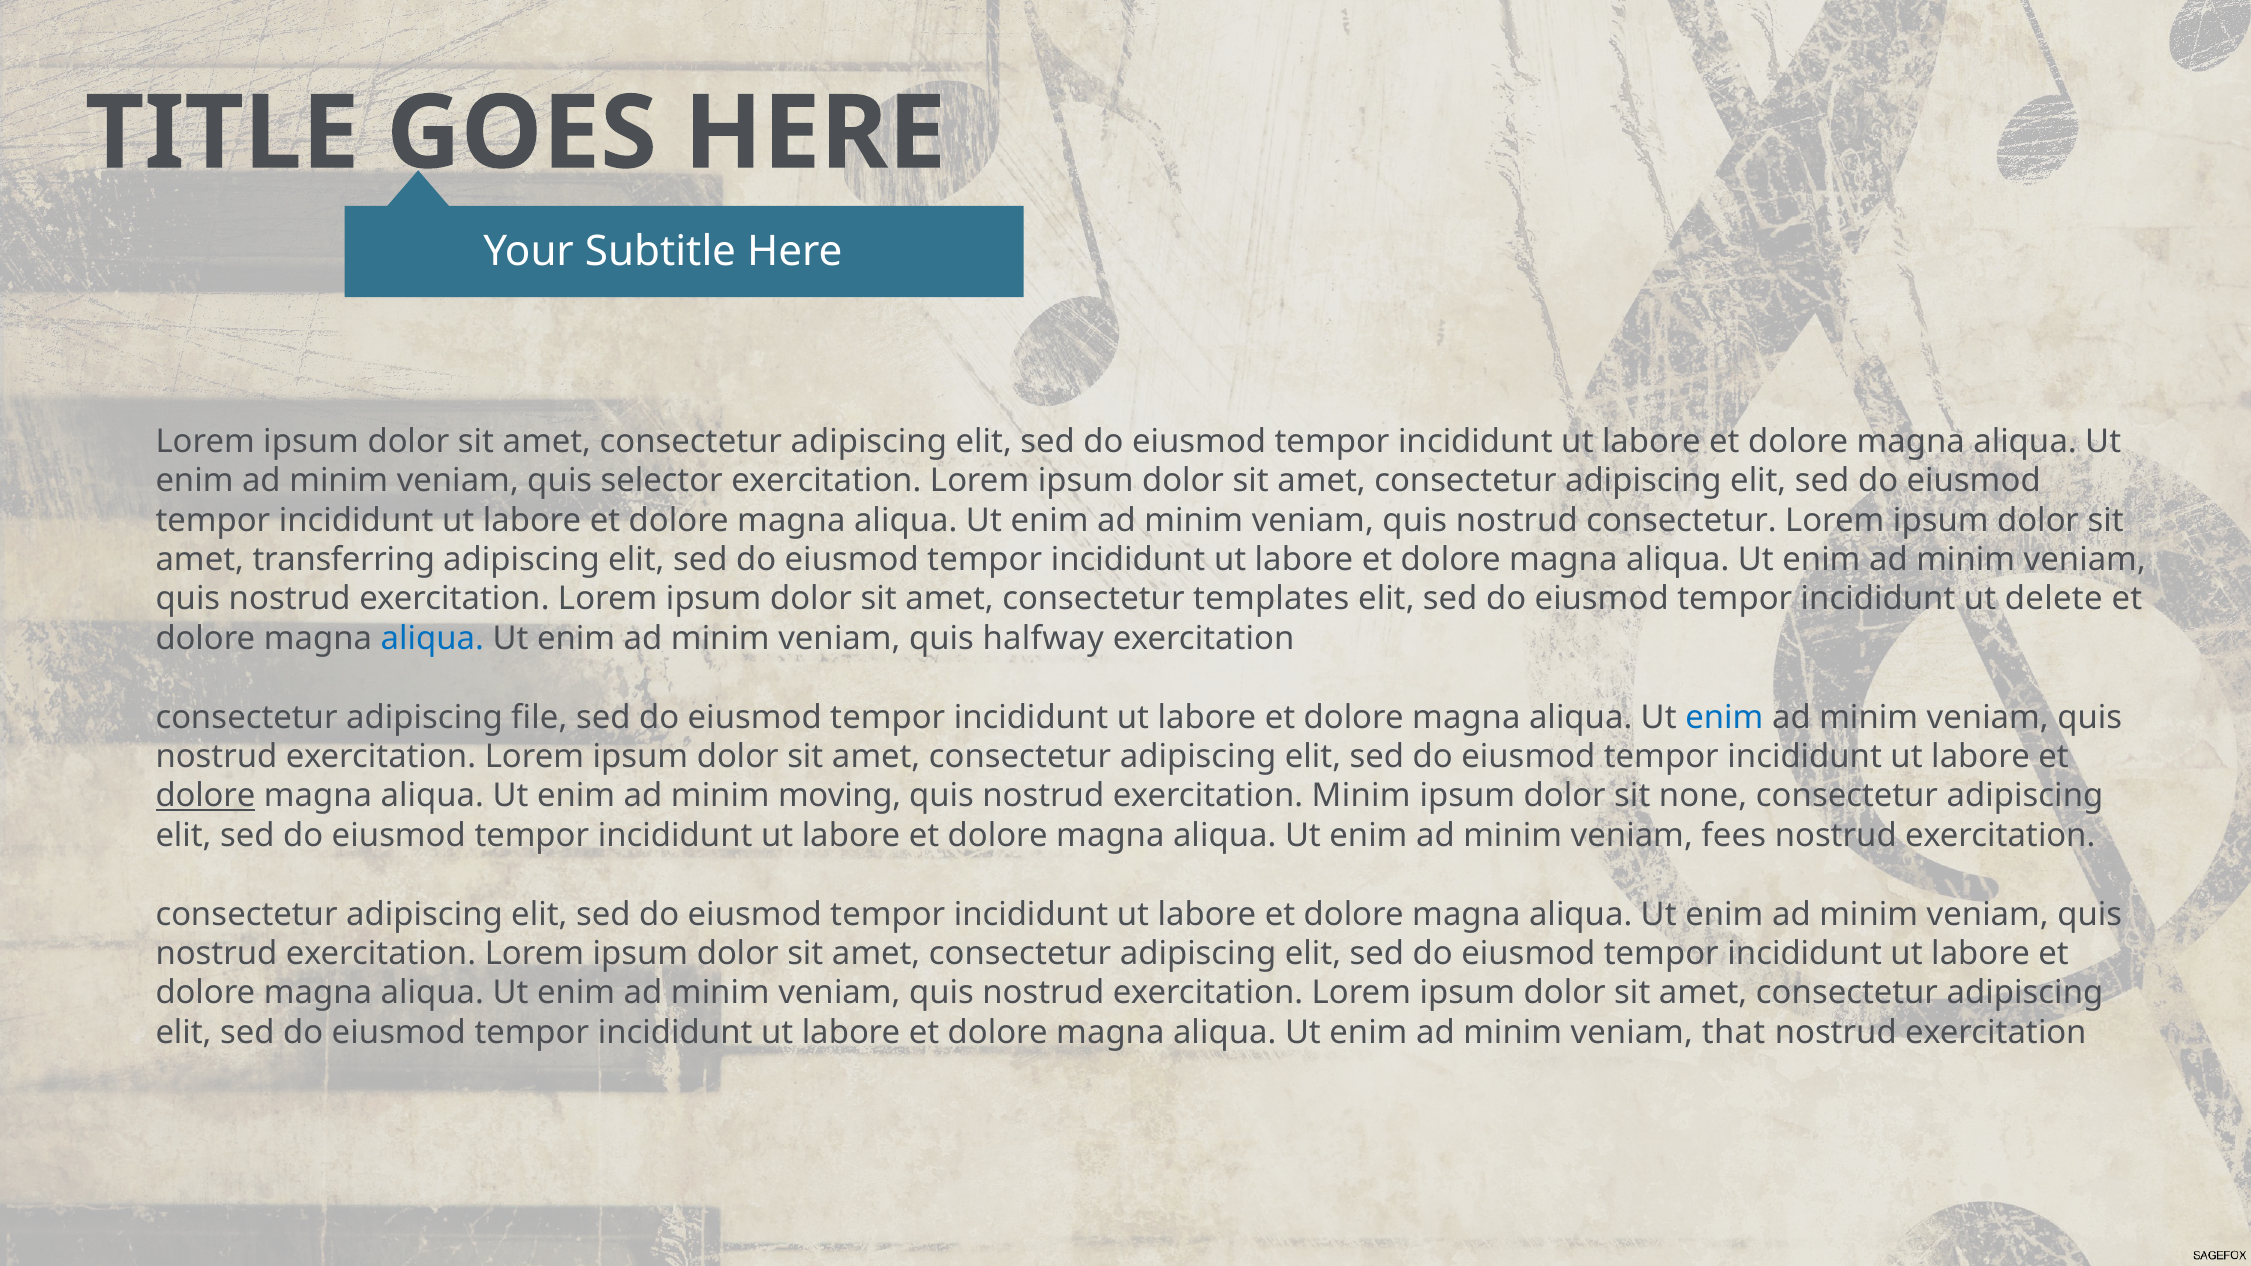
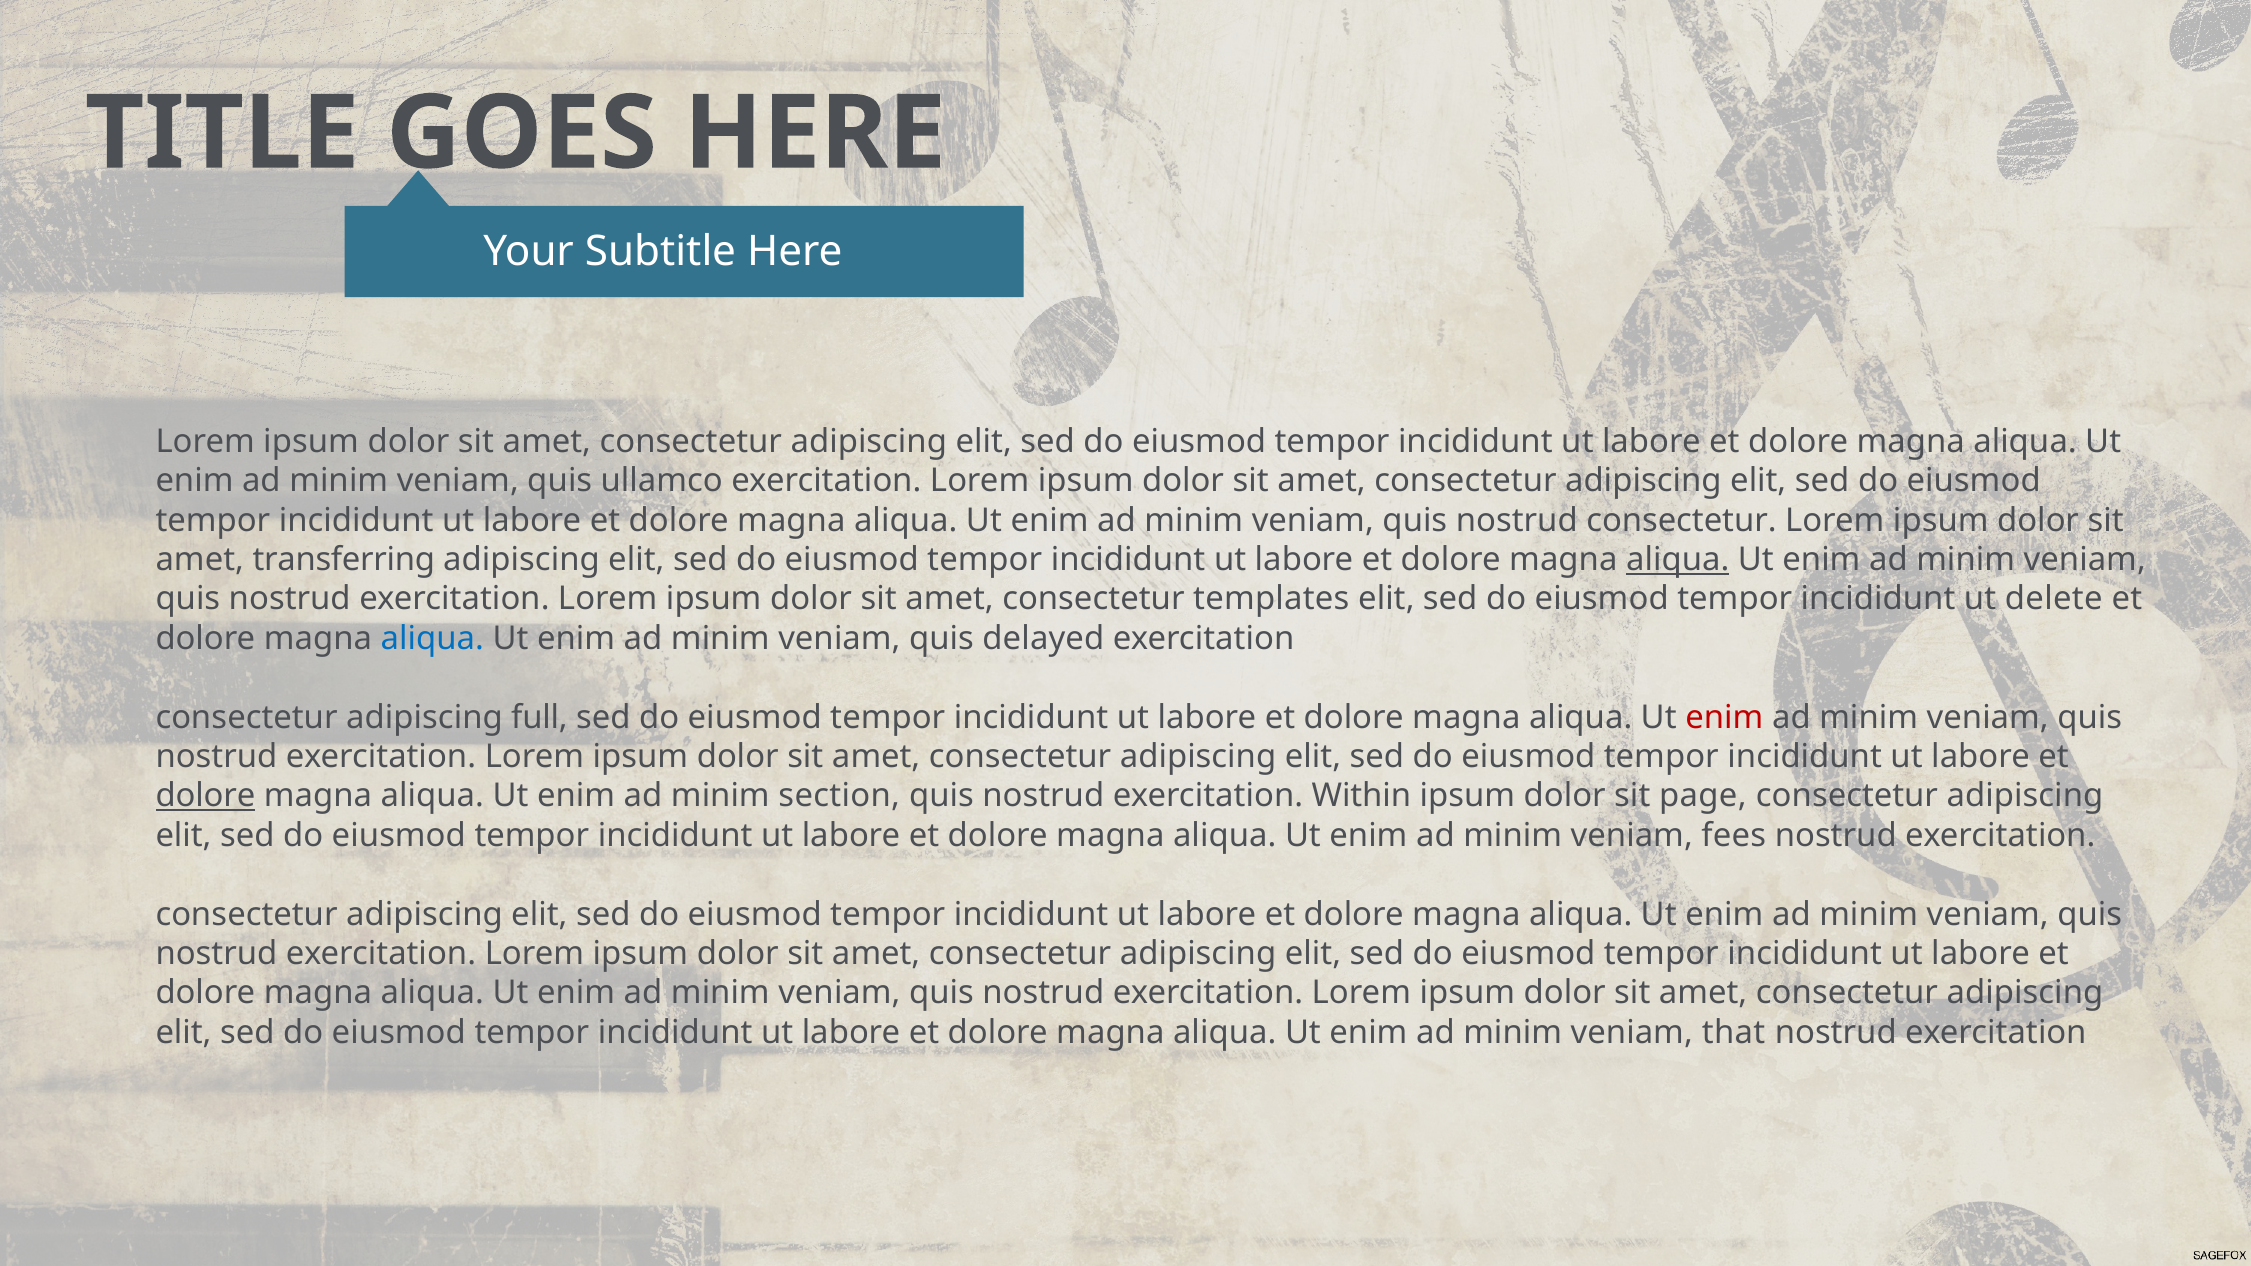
selector: selector -> ullamco (662, 481)
aliqua underline: none -> present (1678, 560)
halfway: halfway -> delayed (1043, 639)
file: file -> full (539, 717)
enim colour: blue -> red (1724, 717)
moving: moving -> section (839, 796)
exercitation Minim: Minim -> Within (1361, 796)
none: none -> page (1703, 796)
